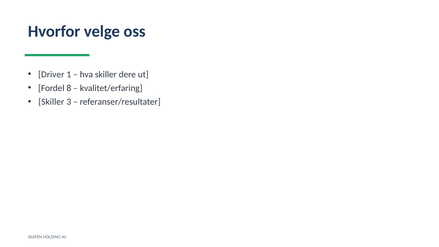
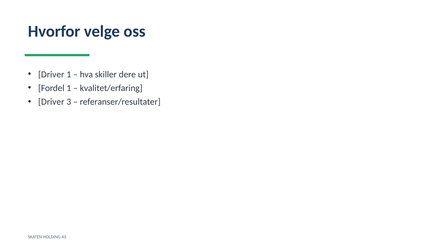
Fordel 8: 8 -> 1 (69, 88)
Skiller: Skiller -> Driver (51, 102)
